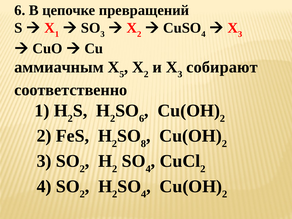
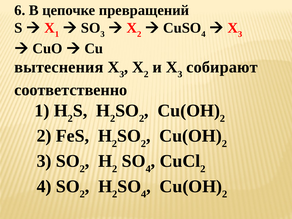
аммиачным: аммиачным -> вытеснения (59, 67)
5: 5 -> 3 (122, 74)
6: 6 -> 2 (142, 118)
8: 8 -> 2 (143, 144)
